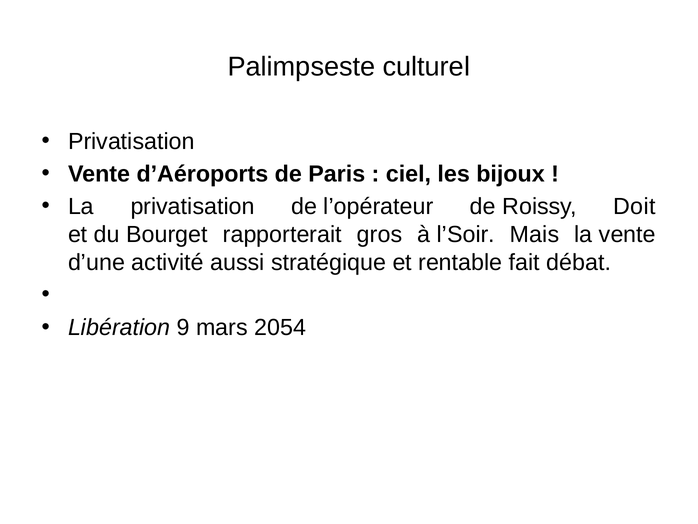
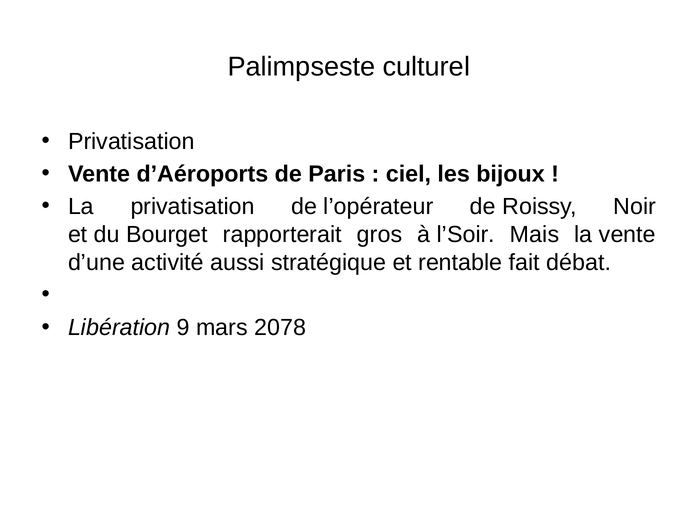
Doit: Doit -> Noir (635, 206)
2054: 2054 -> 2078 (280, 327)
